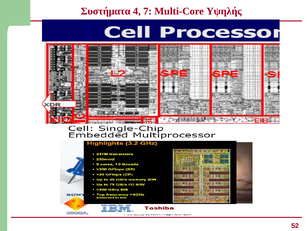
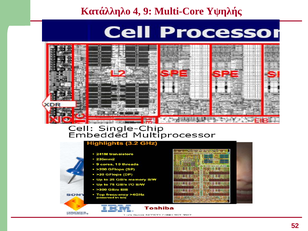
Συστήματα: Συστήματα -> Κατάλληλο (106, 11)
7: 7 -> 9 (148, 11)
